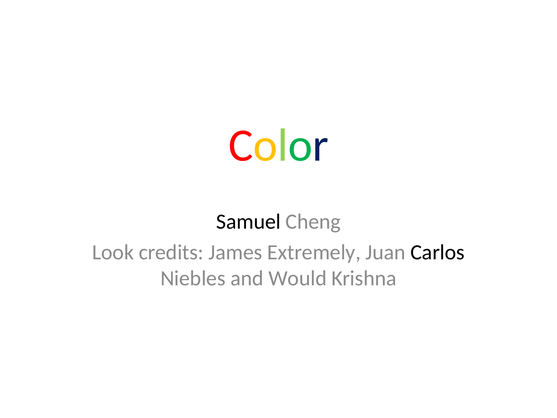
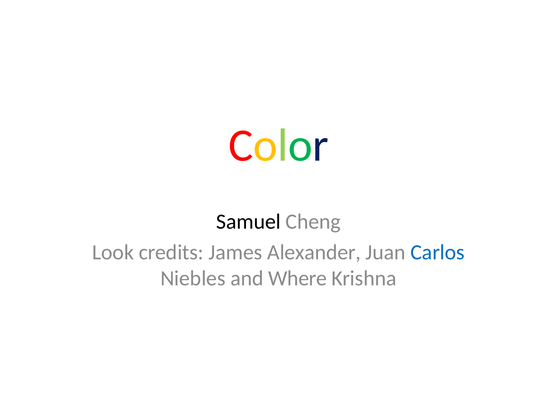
Extremely: Extremely -> Alexander (314, 252)
Carlos colour: black -> blue (438, 252)
Would: Would -> Where (298, 278)
